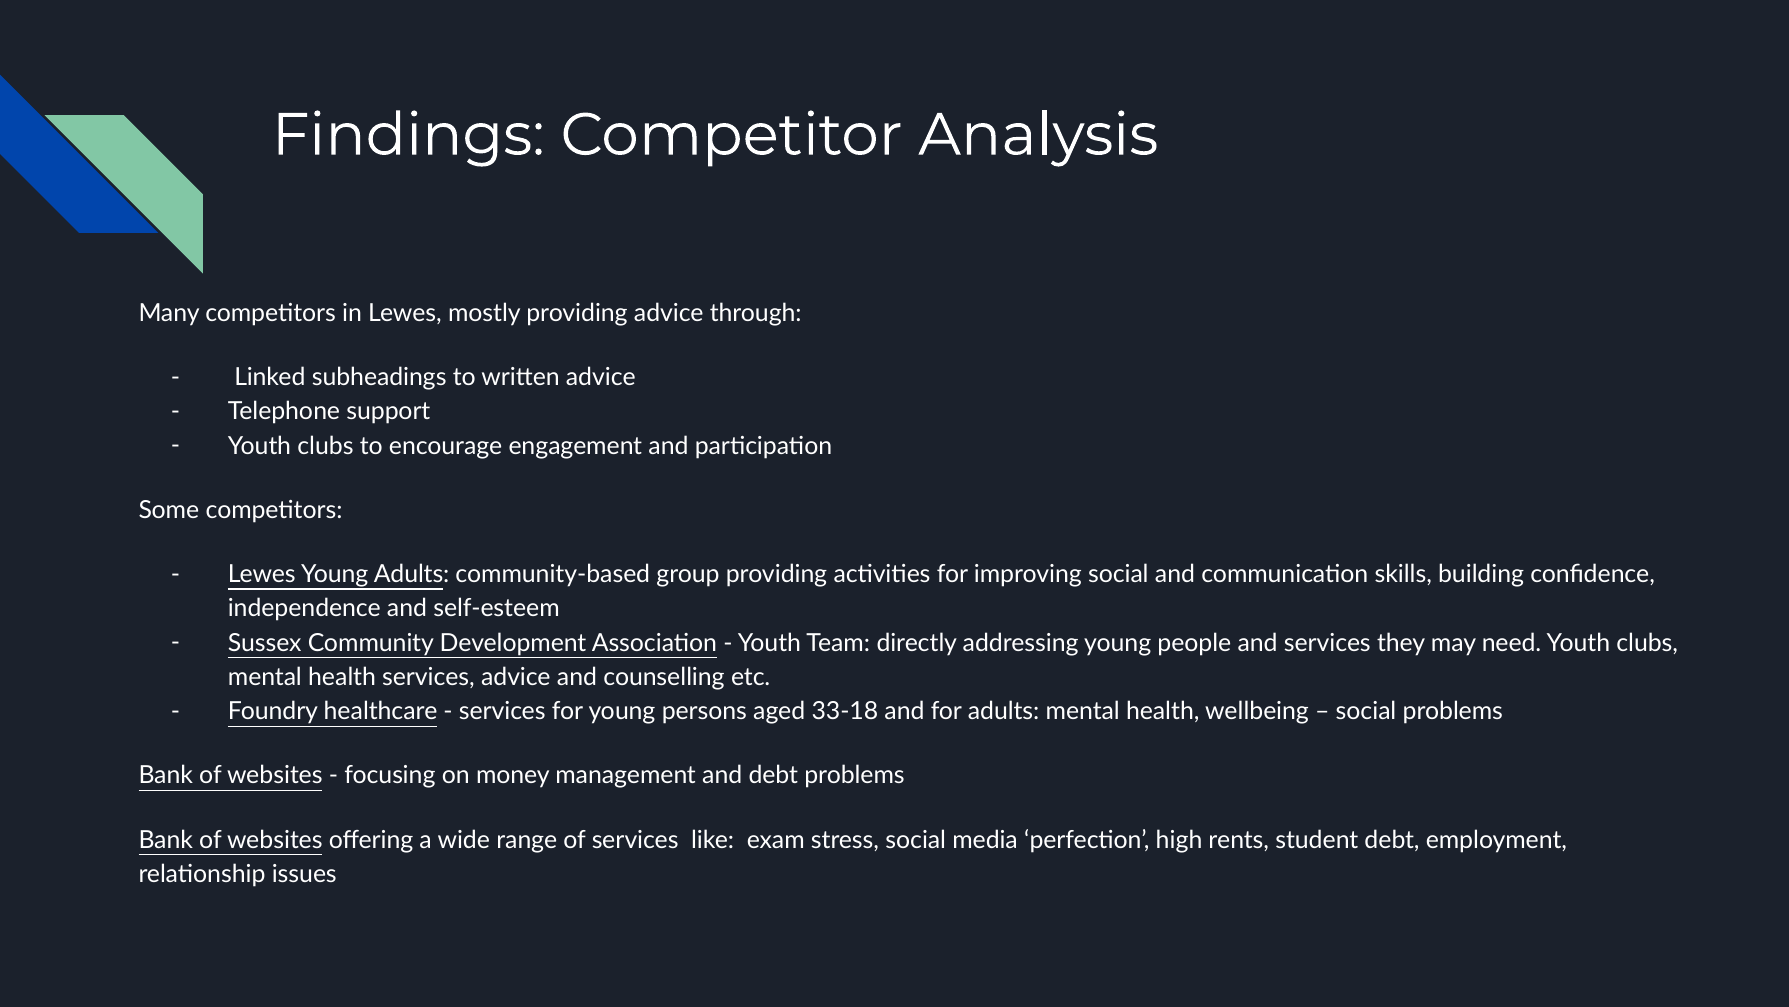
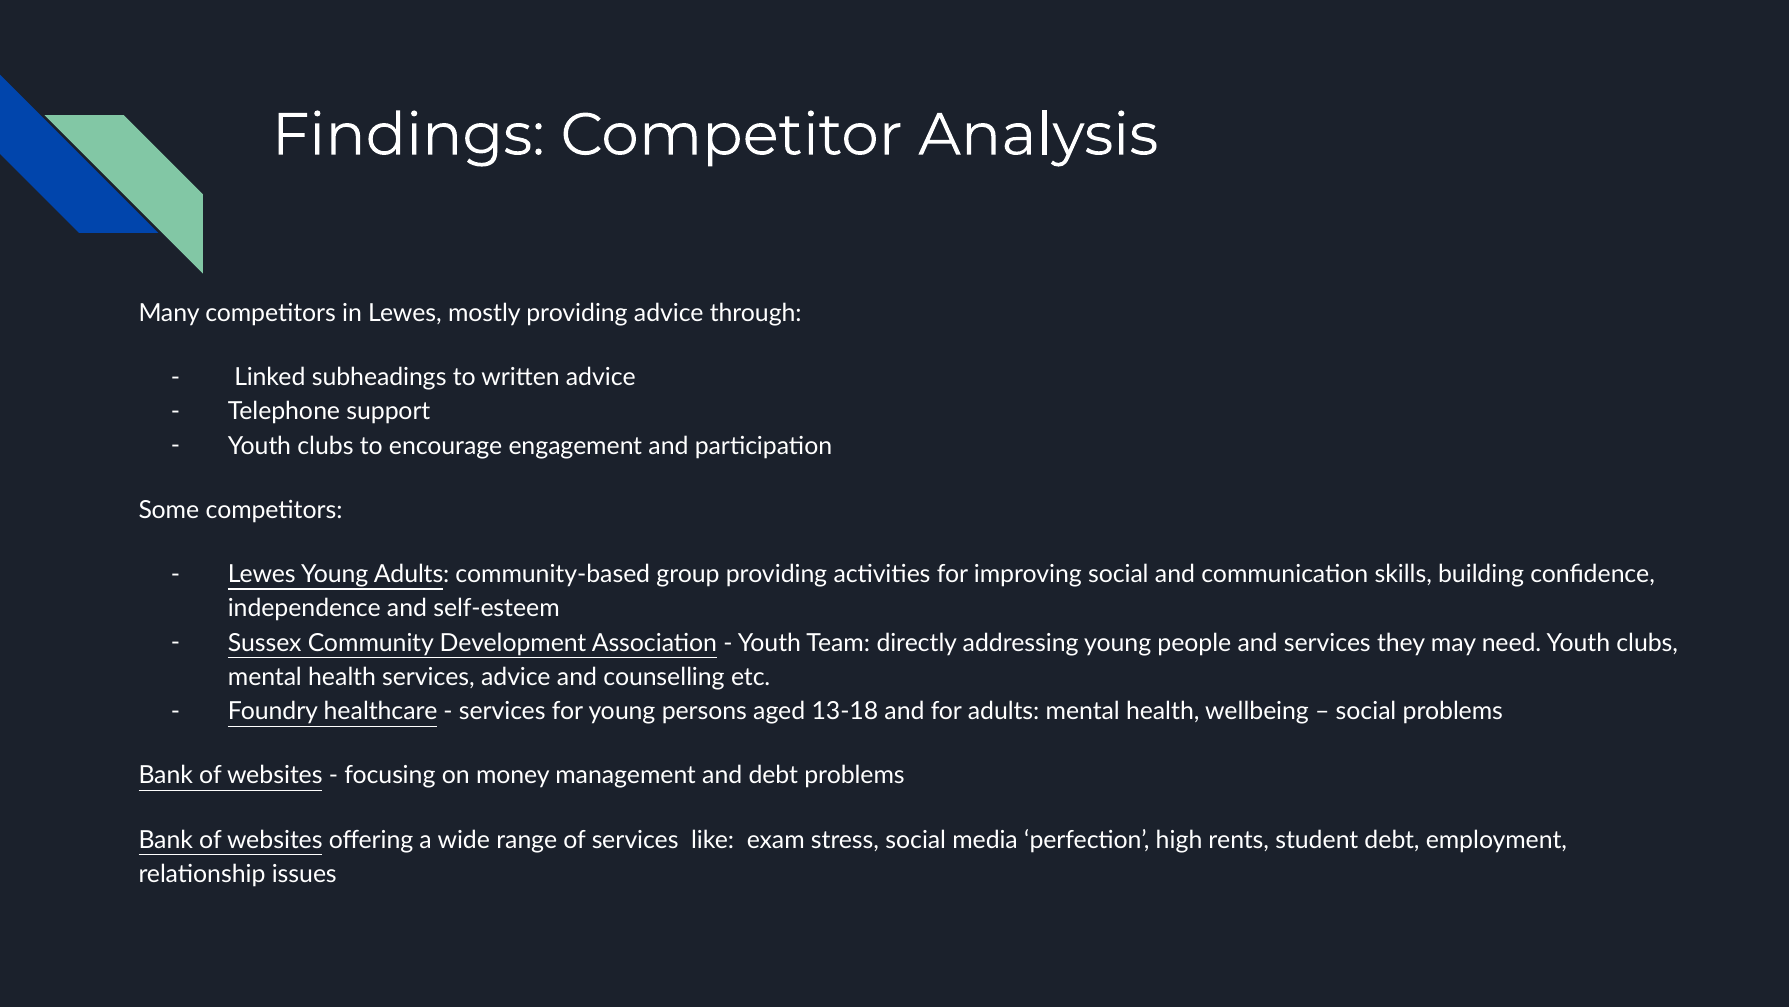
33-18: 33-18 -> 13-18 (845, 711)
